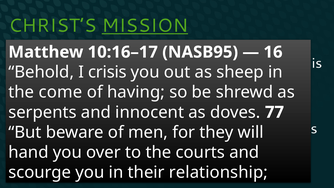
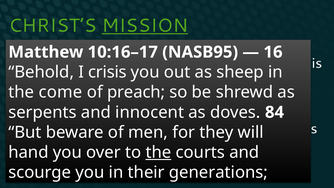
having: having -> preach (136, 92)
77: 77 -> 84 (274, 112)
the underline: none -> present (158, 152)
relationship: relationship -> generations (218, 172)
